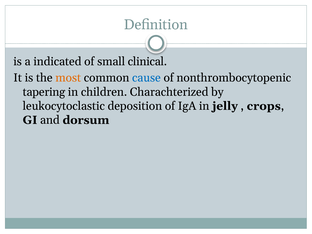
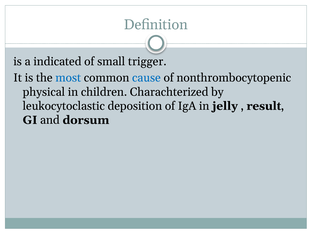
clinical: clinical -> trigger (147, 61)
most colour: orange -> blue (68, 78)
tapering: tapering -> physical (44, 92)
crops: crops -> result (264, 106)
